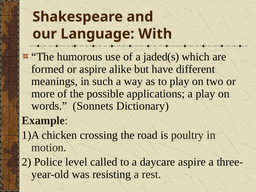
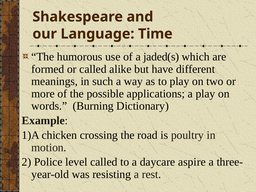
With: With -> Time (155, 34)
or aspire: aspire -> called (93, 69)
Sonnets: Sonnets -> Burning (93, 106)
